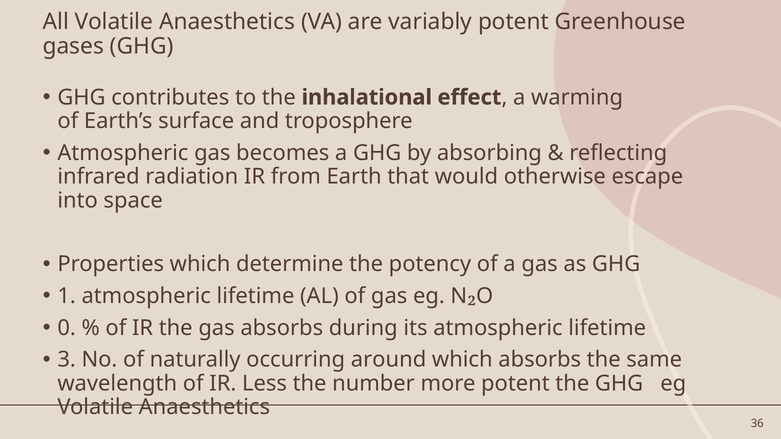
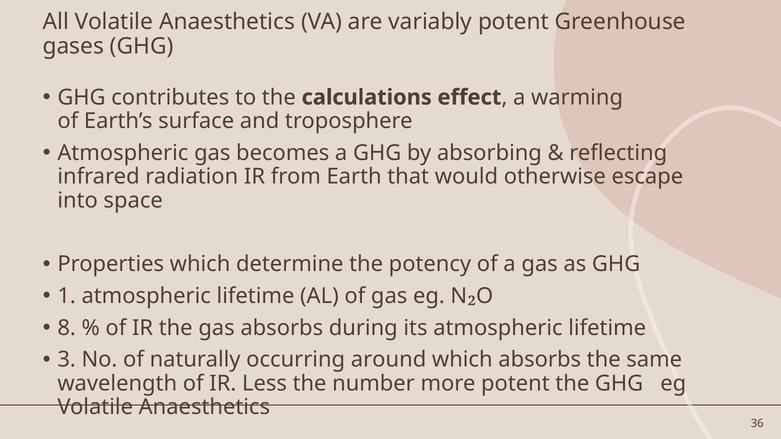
inhalational: inhalational -> calculations (367, 97)
0: 0 -> 8 (67, 328)
